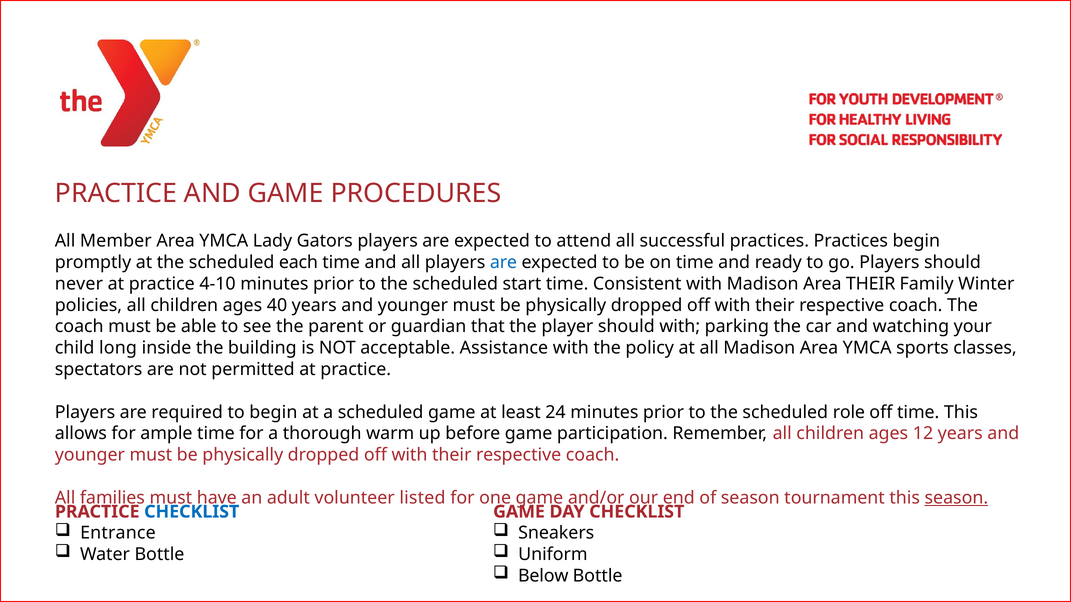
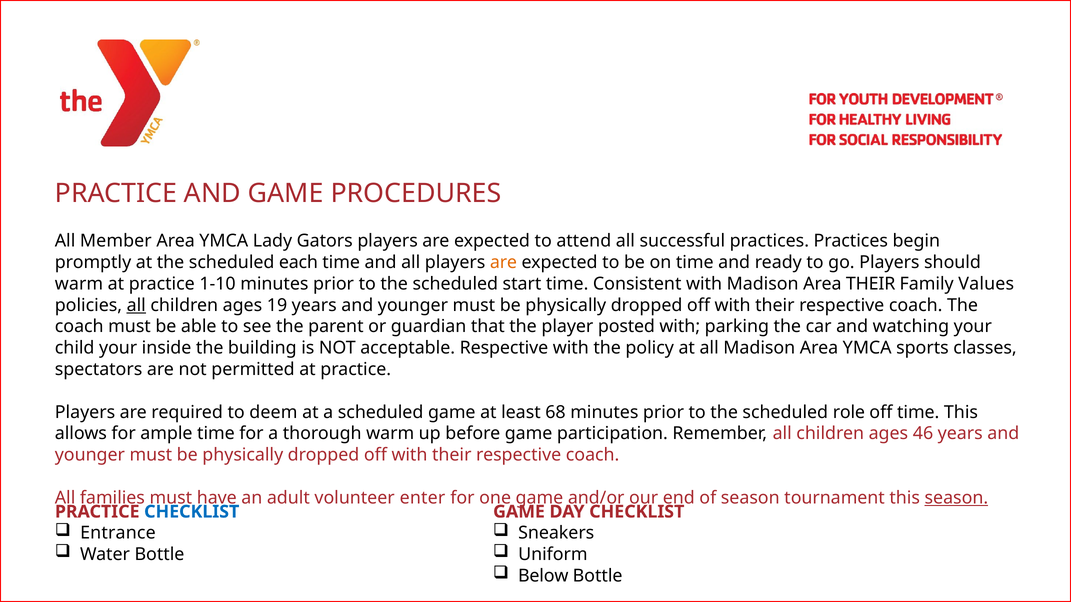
are colour: blue -> orange (503, 263)
never: never -> warm (79, 284)
4-10: 4-10 -> 1-10 (218, 284)
Winter: Winter -> Values (986, 284)
all underline: none -> present (136, 305)
40: 40 -> 19 (277, 305)
player should: should -> posted (626, 327)
child long: long -> your (118, 348)
acceptable Assistance: Assistance -> Respective (504, 348)
to begin: begin -> deem (273, 412)
24: 24 -> 68 (555, 412)
12: 12 -> 46 (923, 434)
listed: listed -> enter (422, 498)
